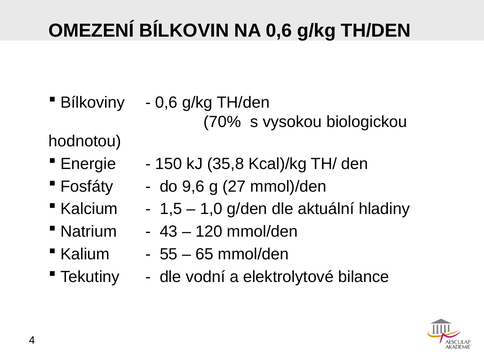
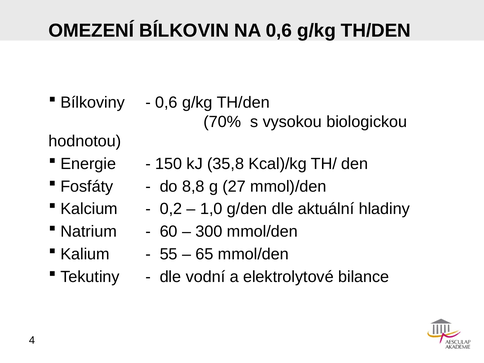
9,6: 9,6 -> 8,8 (193, 186)
1,5: 1,5 -> 0,2 (171, 209)
43: 43 -> 60 (169, 232)
120: 120 -> 300 (209, 232)
